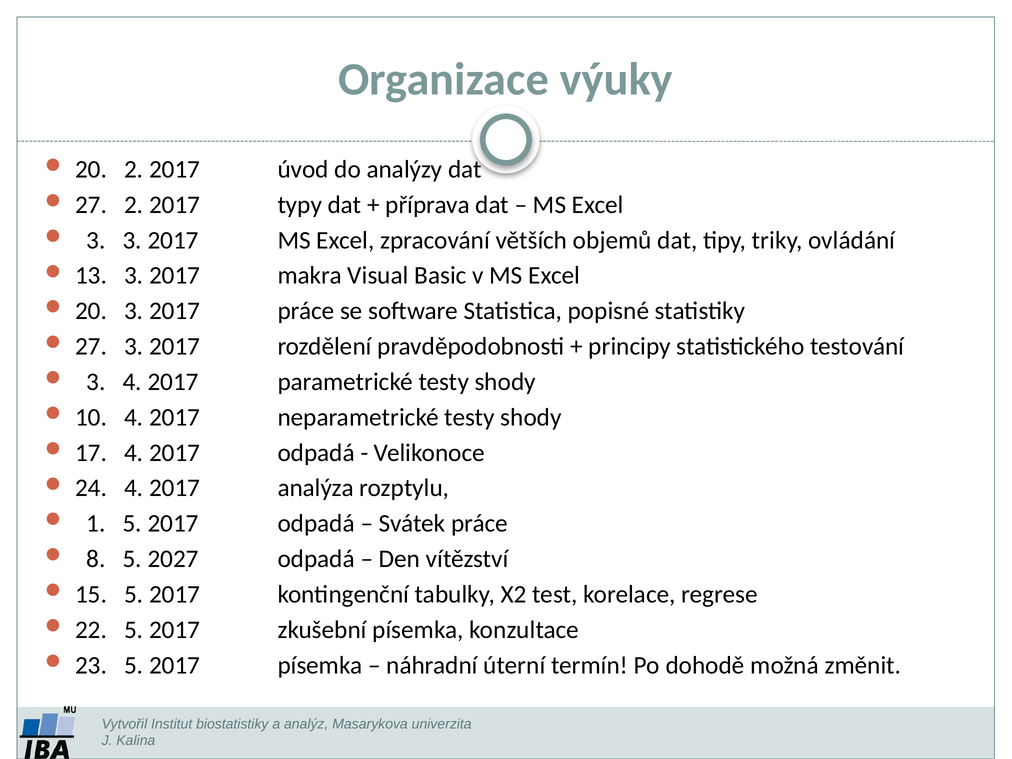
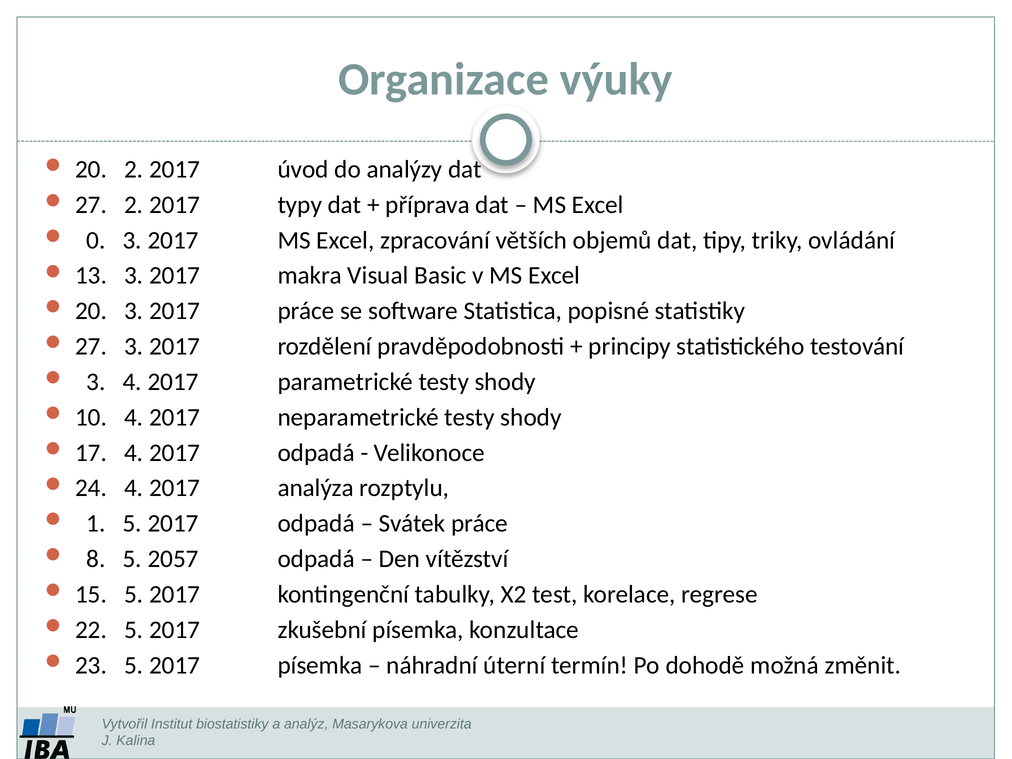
3: 3 -> 0 (96, 240)
2027: 2027 -> 2057 (173, 559)
